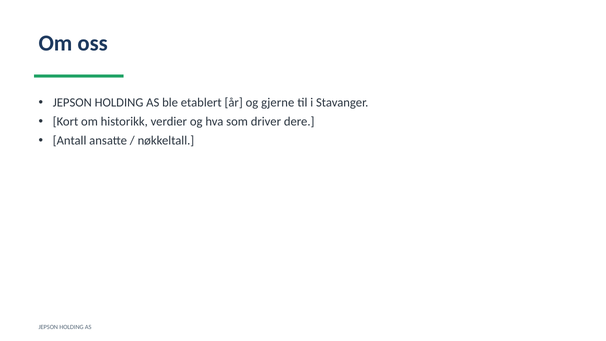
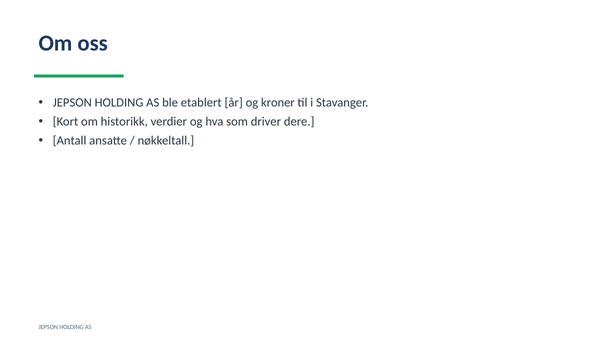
gjerne: gjerne -> kroner (278, 103)
